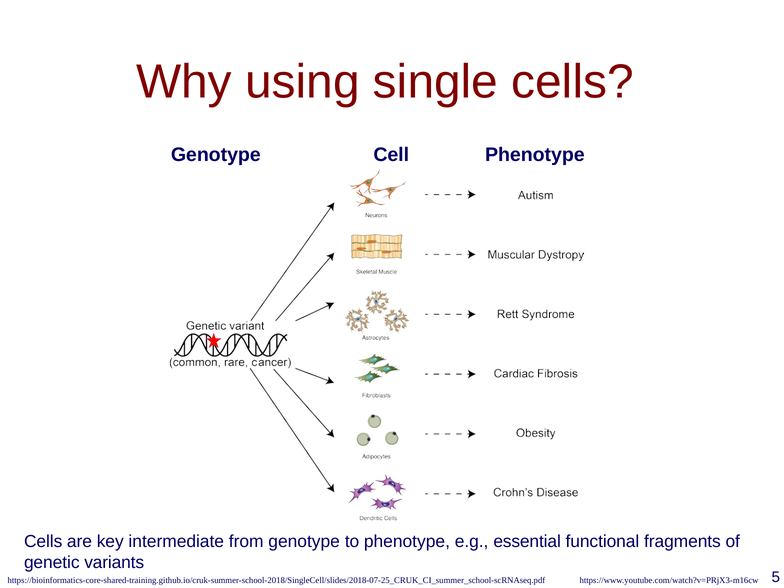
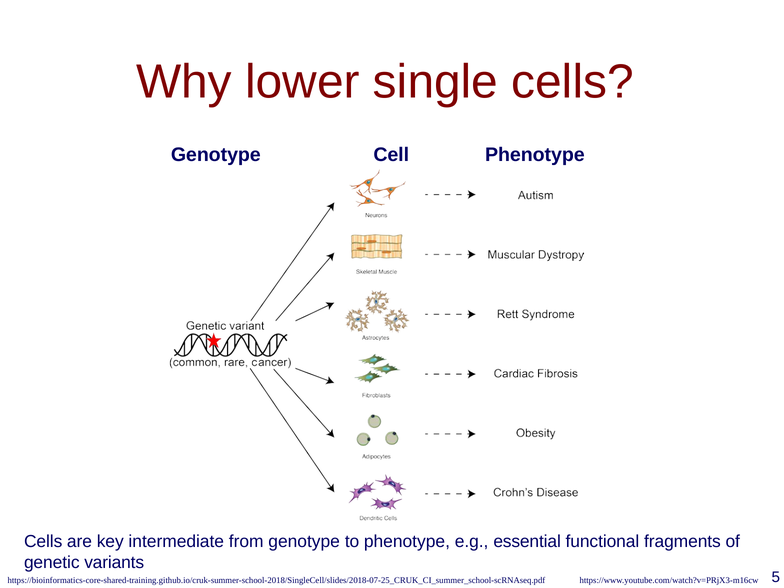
using: using -> lower (302, 82)
